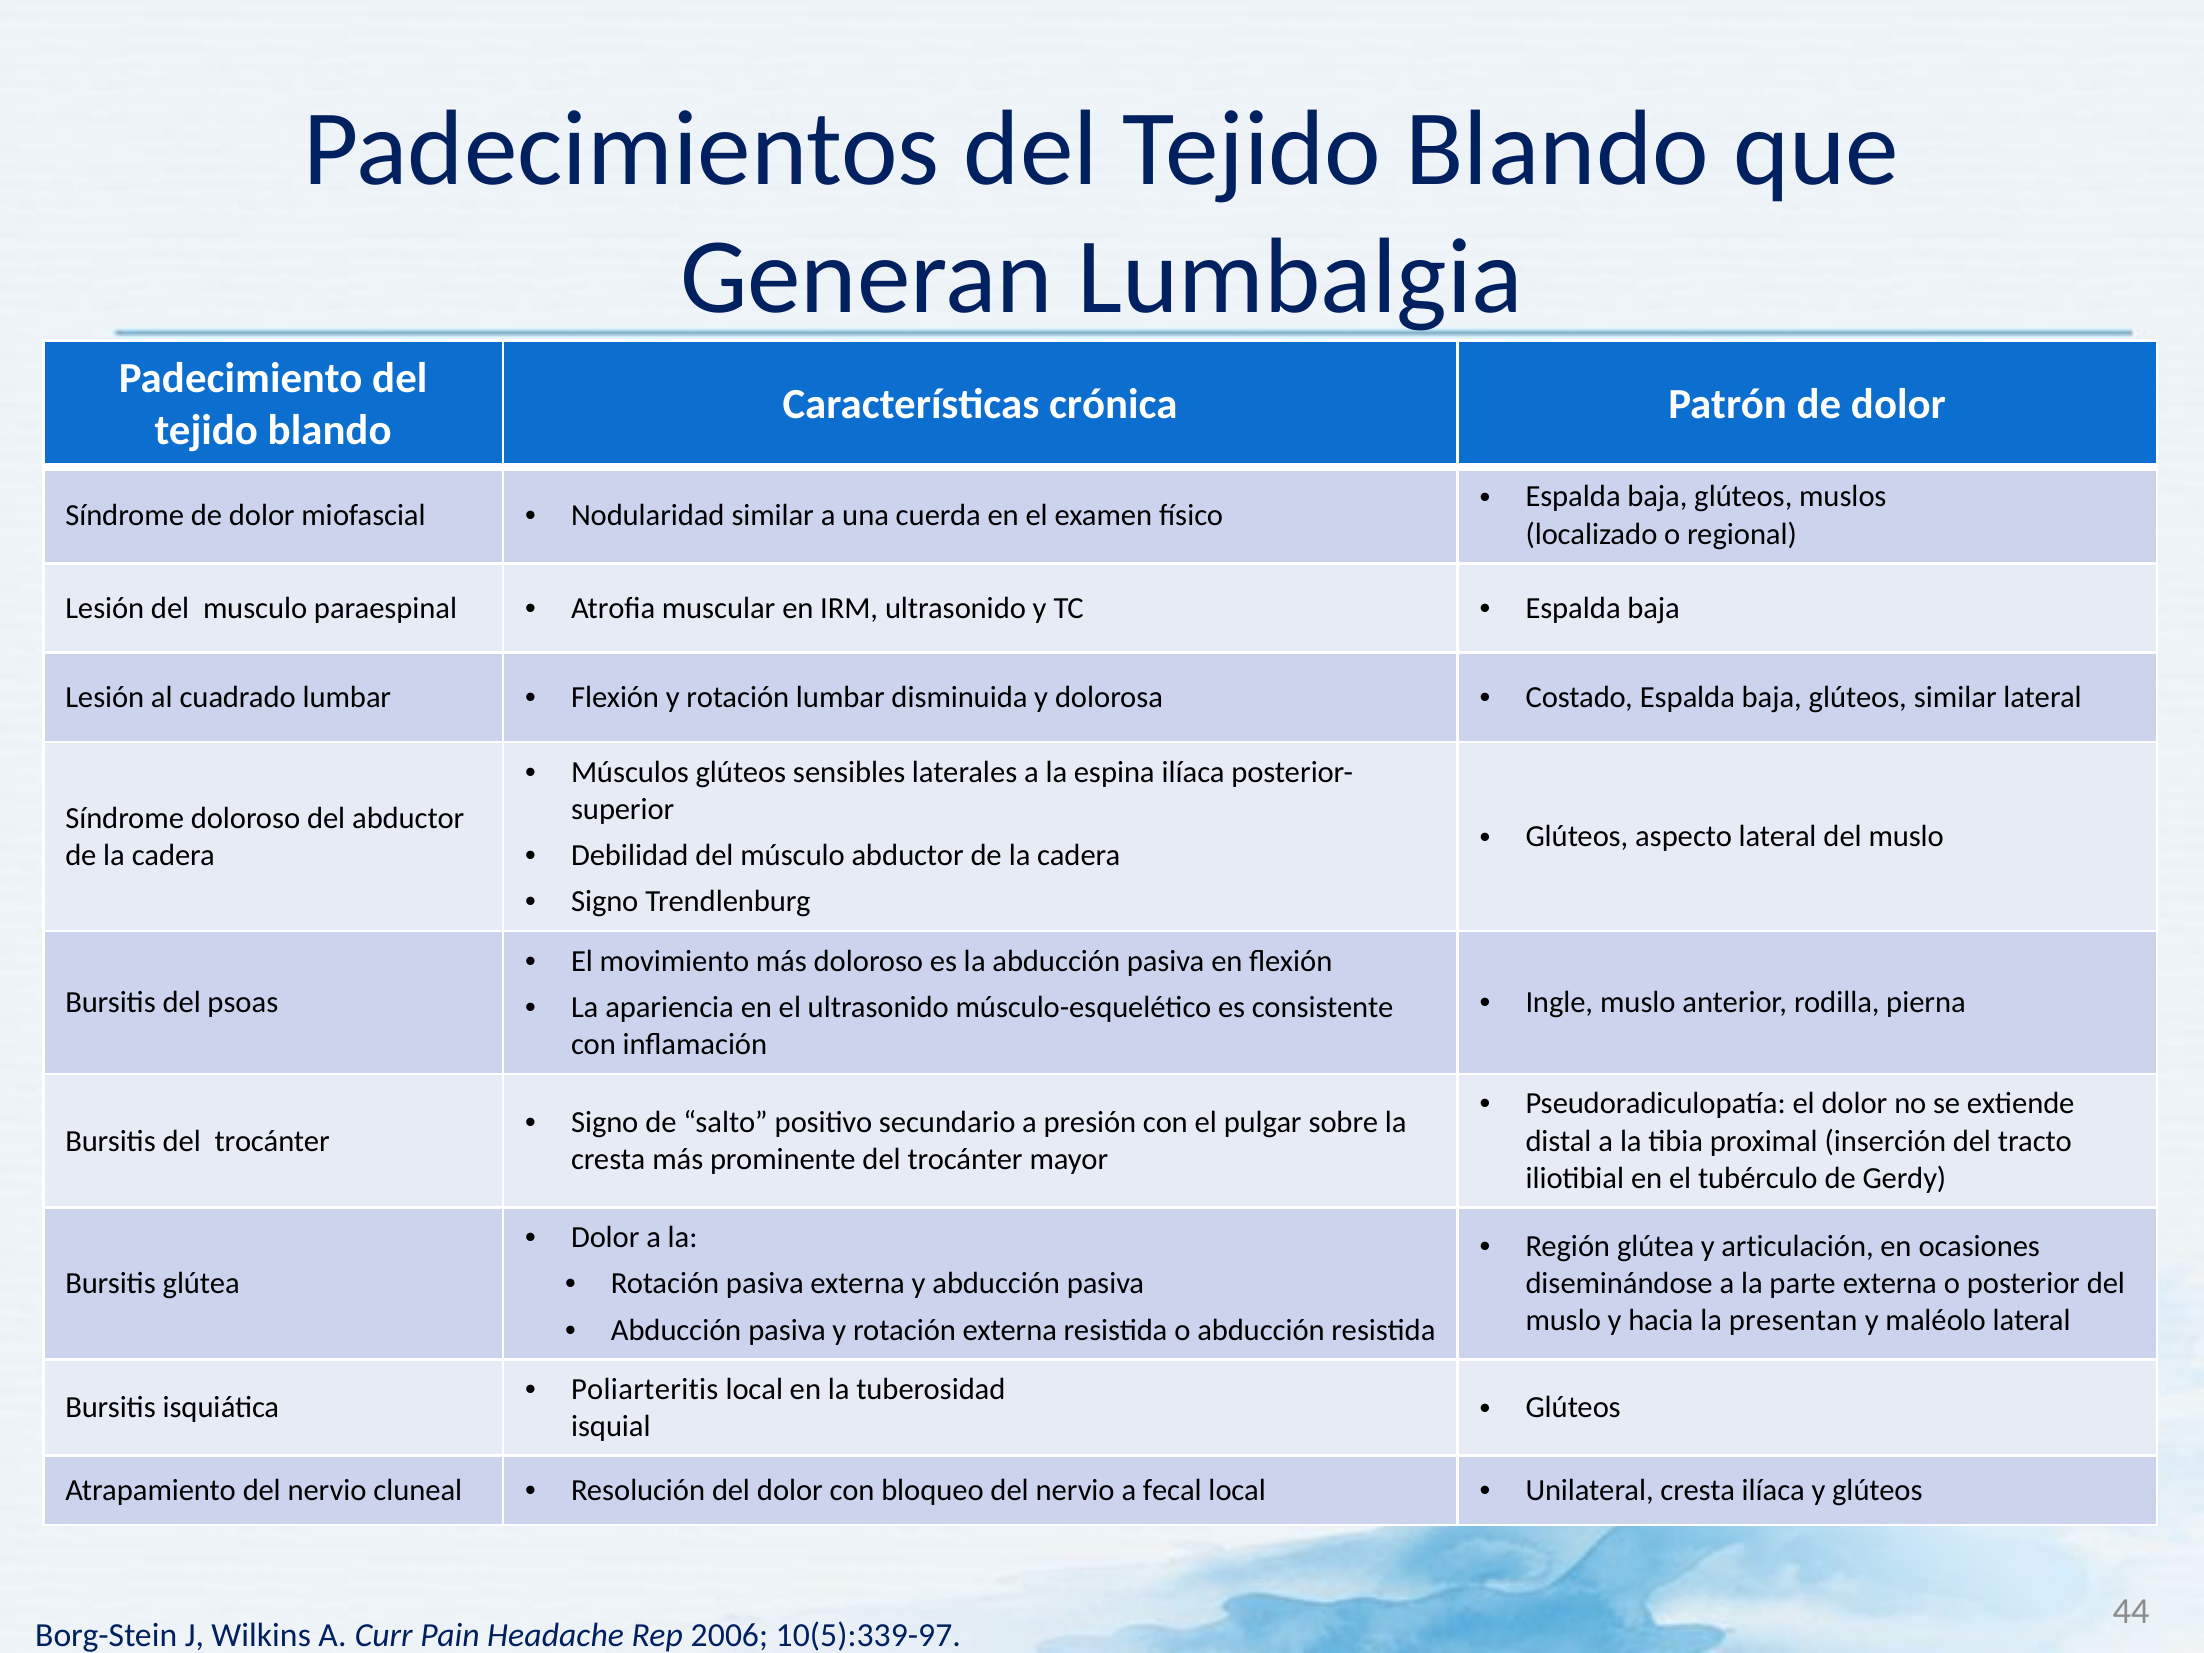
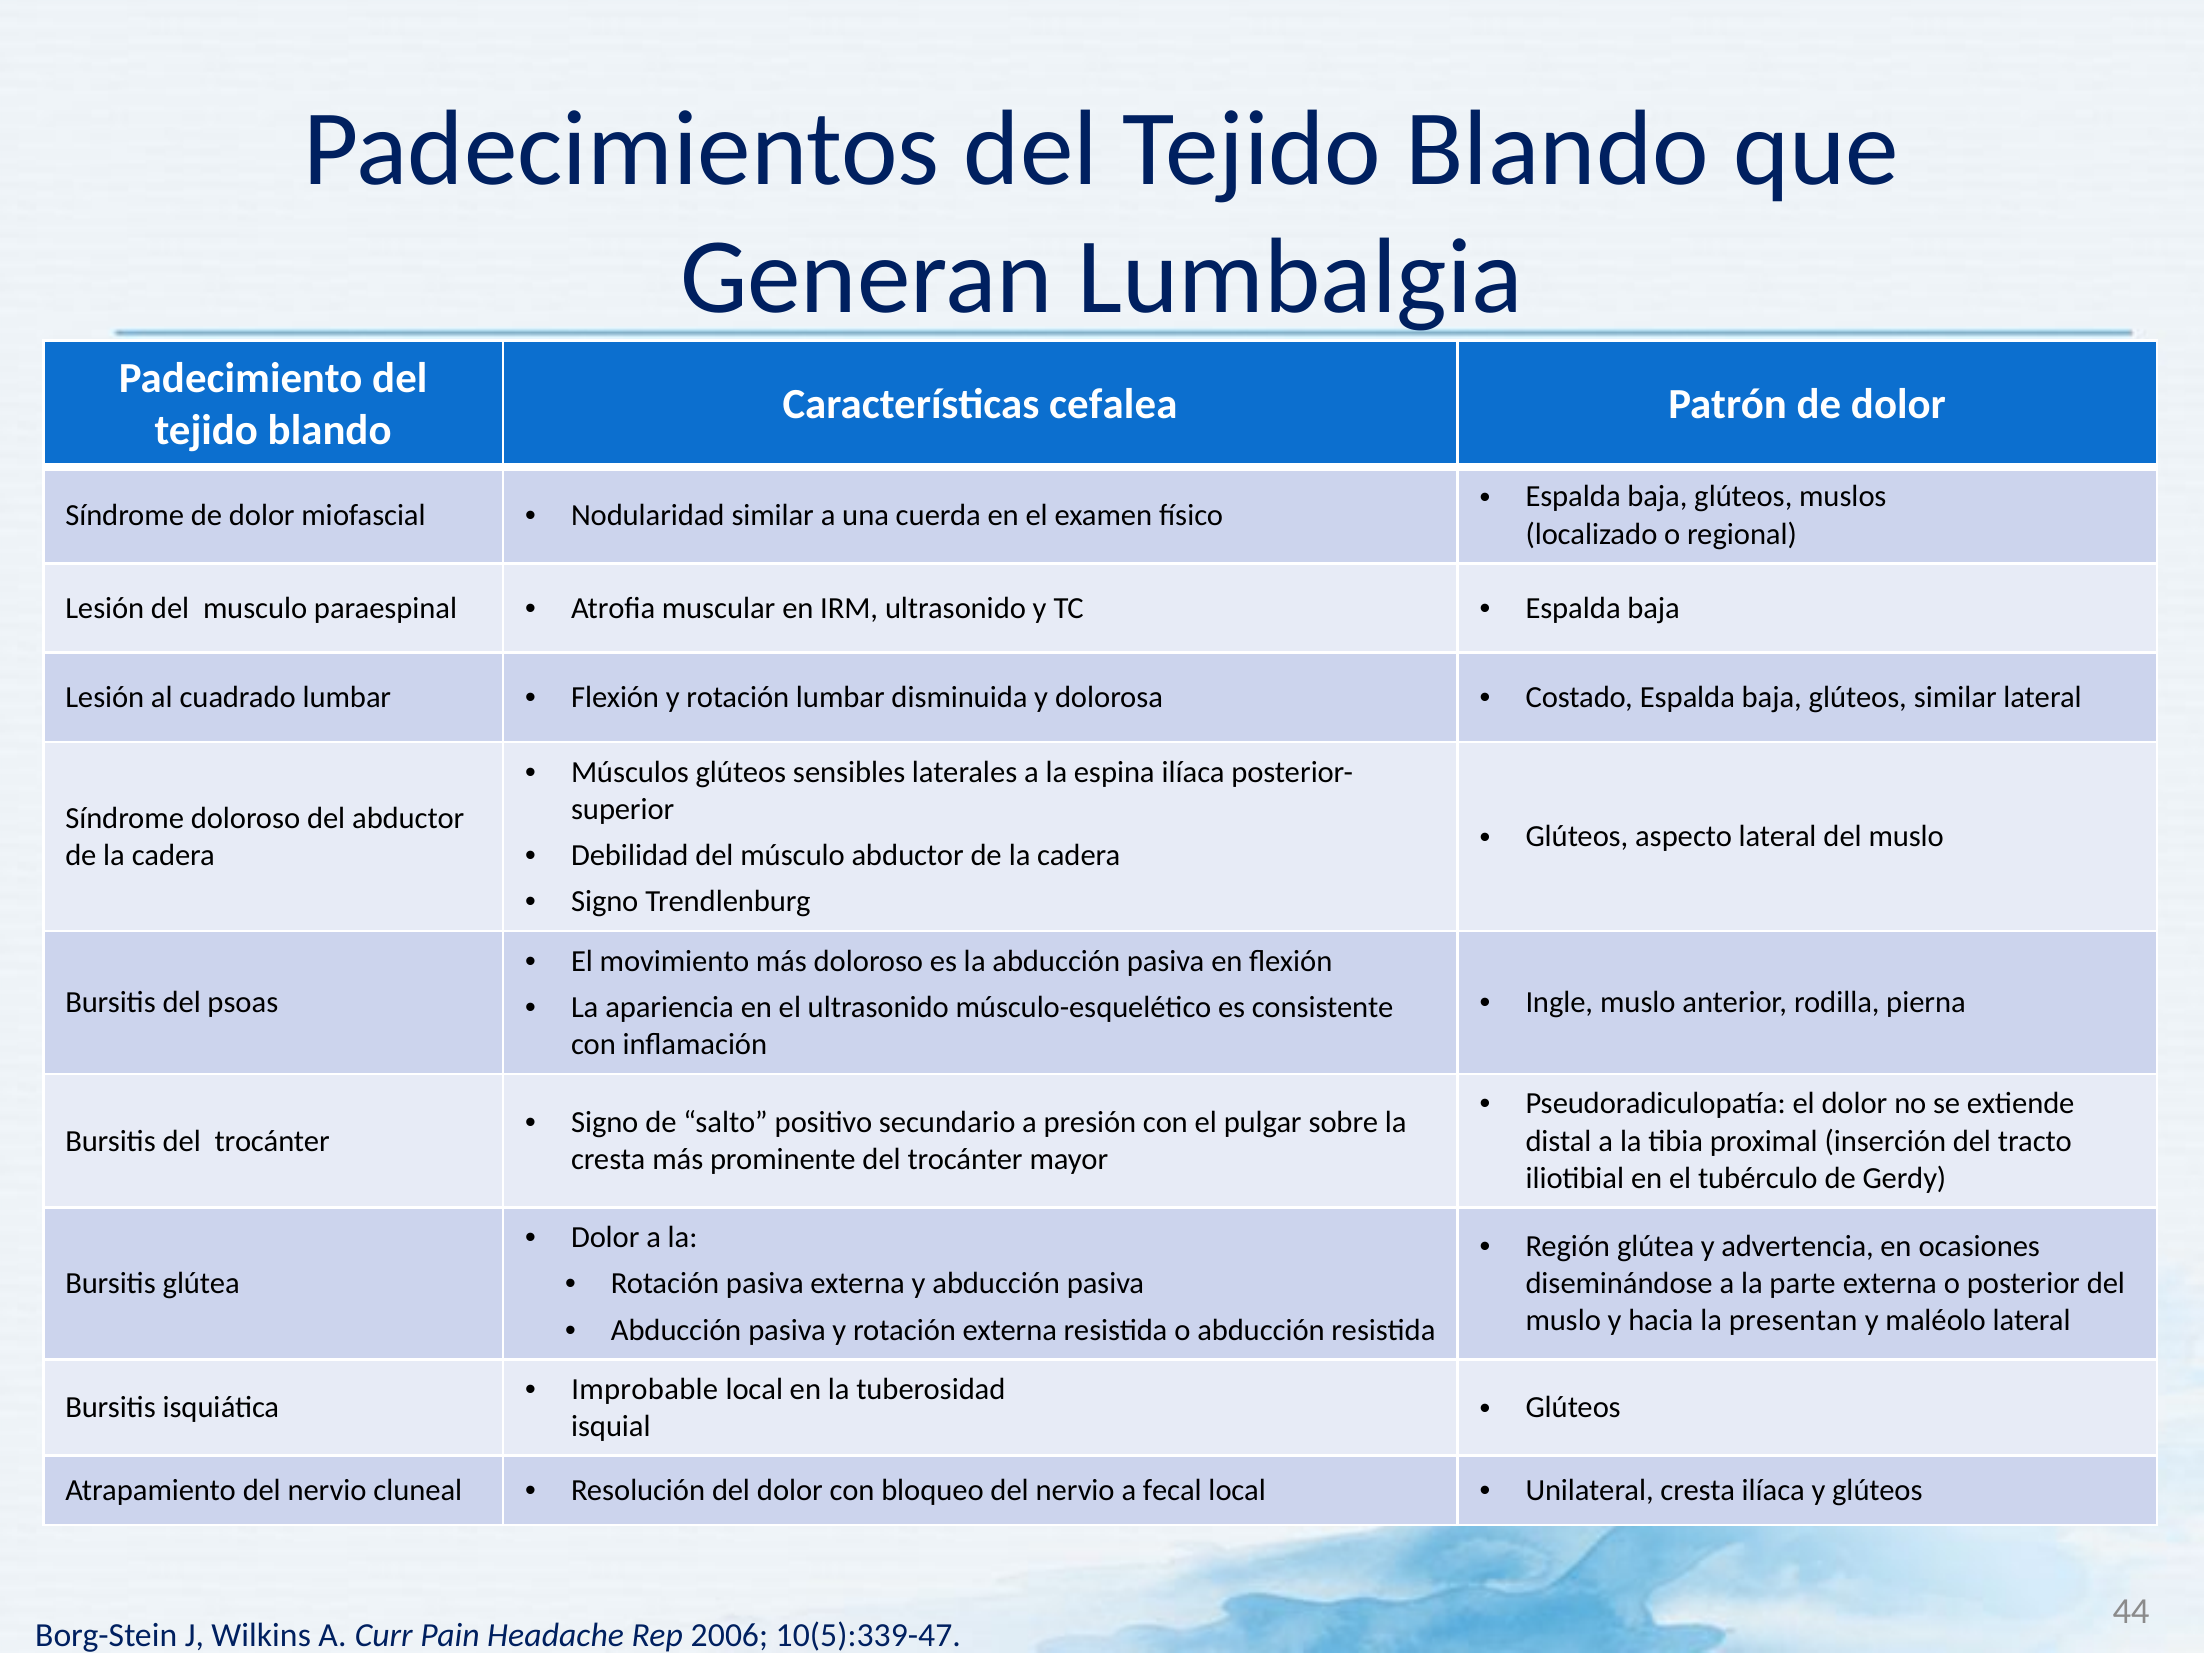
crónica: crónica -> cefalea (1113, 404)
articulación: articulación -> advertencia (1798, 1247)
Poliarteritis: Poliarteritis -> Improbable (645, 1389)
10(5):339-97: 10(5):339-97 -> 10(5):339-47 (868, 1635)
